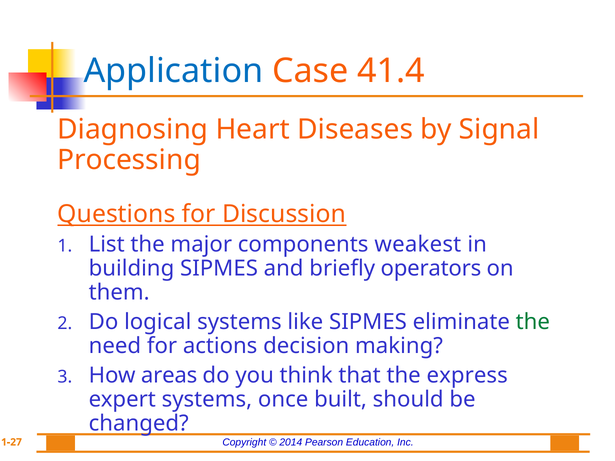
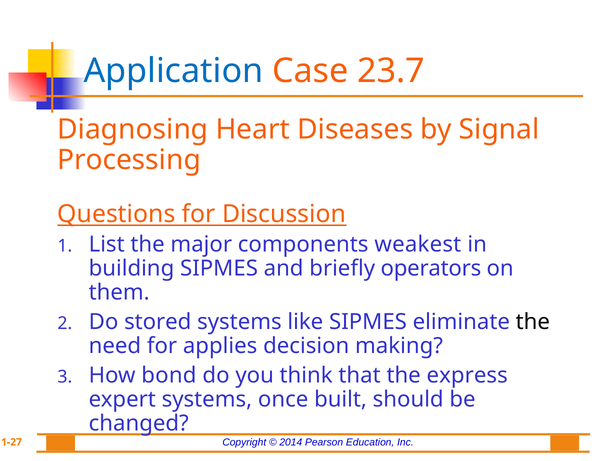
41.4: 41.4 -> 23.7 (391, 71)
logical: logical -> stored (158, 322)
the colour: green -> black (533, 322)
actions: actions -> applies (220, 346)
areas: areas -> bond (169, 376)
